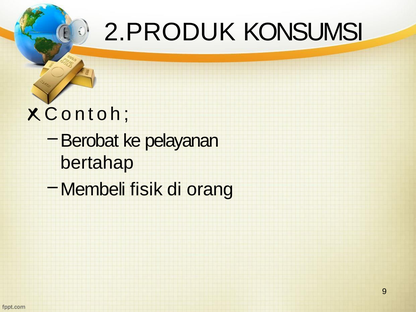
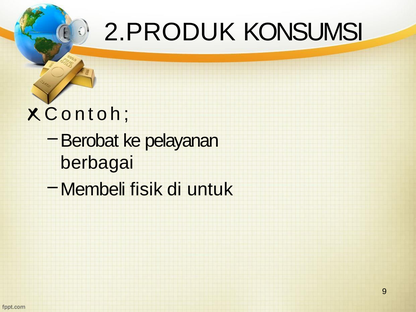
bertahap: bertahap -> berbagai (97, 163)
orang: orang -> untuk (210, 189)
